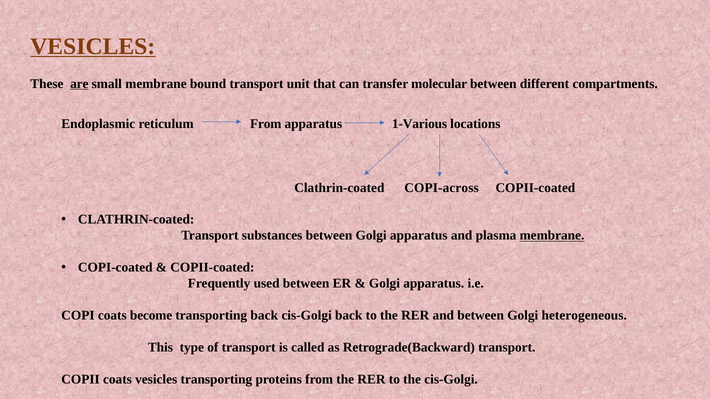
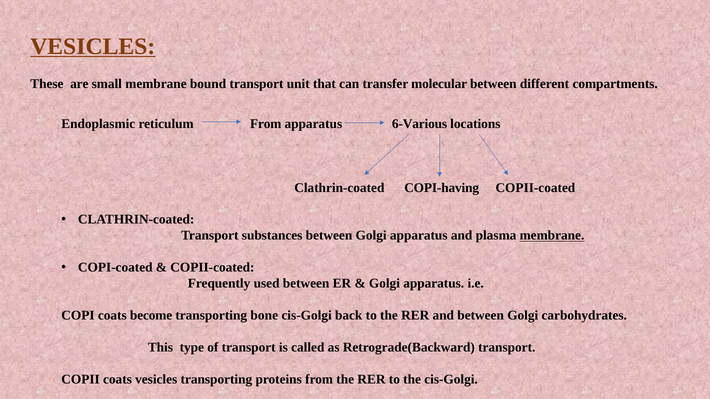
are underline: present -> none (79, 84)
1-Various: 1-Various -> 6-Various (420, 124)
COPI-across: COPI-across -> COPI-having (442, 188)
transporting back: back -> bone (264, 316)
heterogeneous: heterogeneous -> carbohydrates (584, 316)
